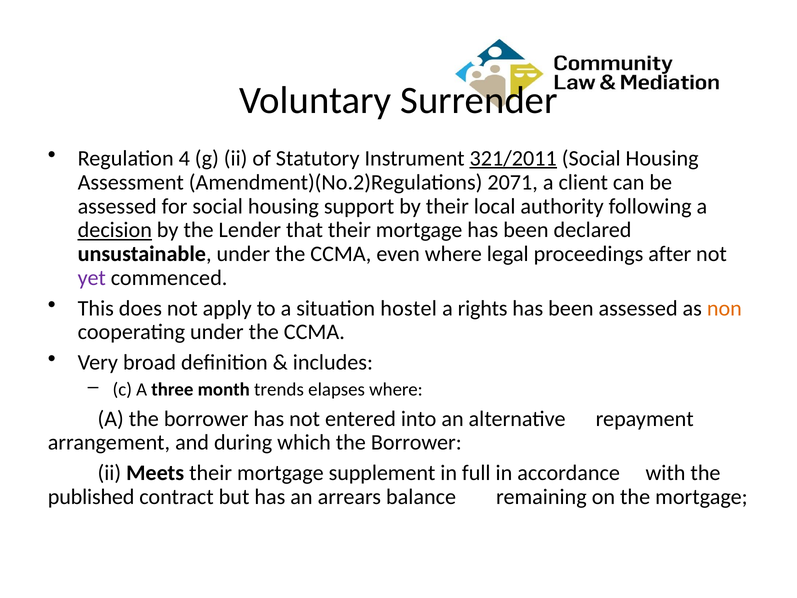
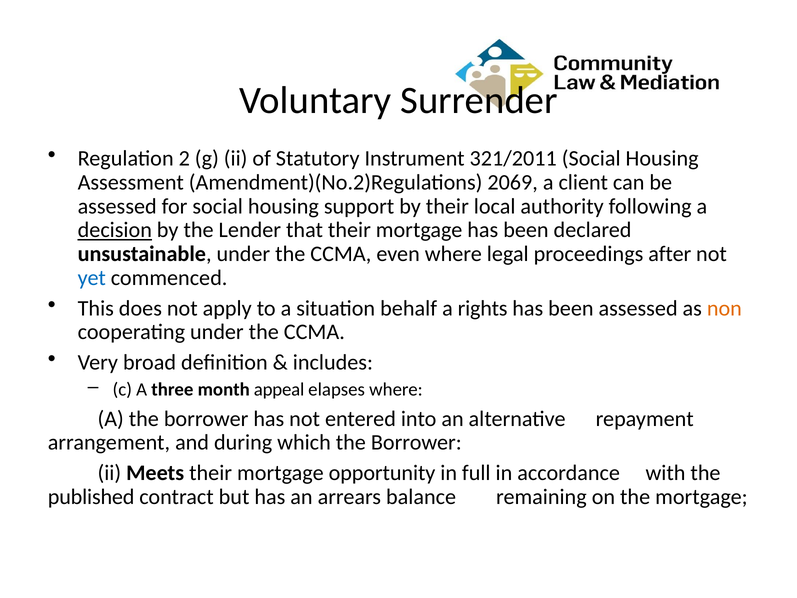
4: 4 -> 2 (184, 158)
321/2011 underline: present -> none (513, 158)
2071: 2071 -> 2069 (513, 182)
yet colour: purple -> blue (92, 278)
hostel: hostel -> behalf (409, 308)
trends: trends -> appeal (279, 390)
supplement: supplement -> opportunity (382, 473)
